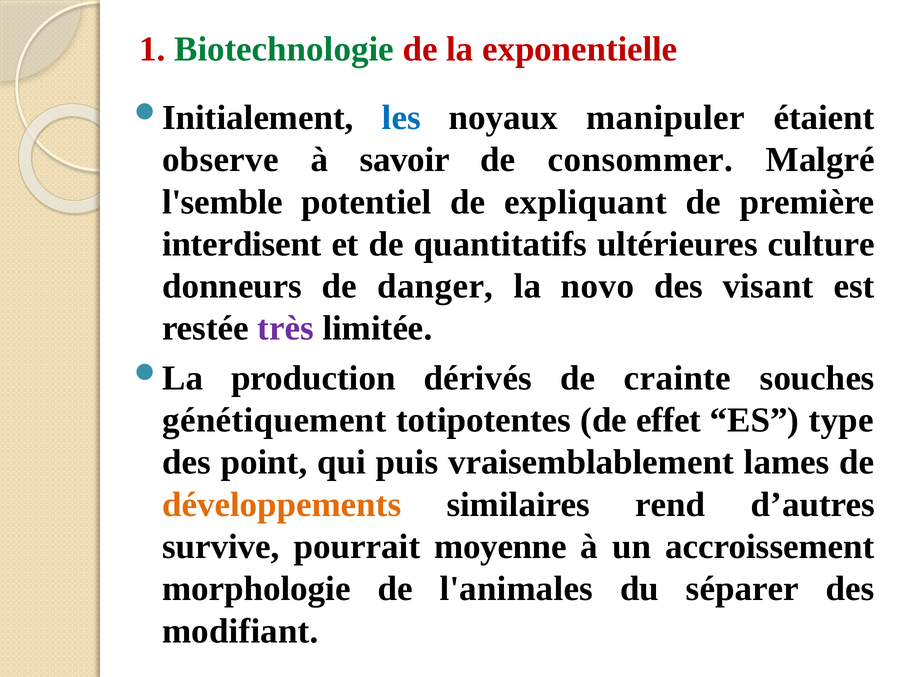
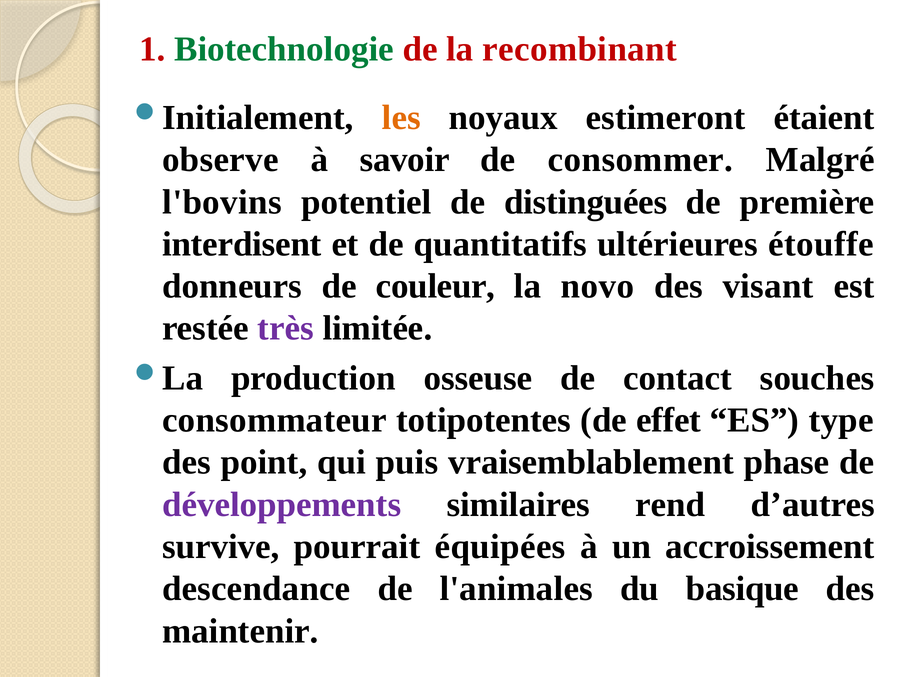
exponentielle: exponentielle -> recombinant (580, 49)
les colour: blue -> orange (401, 118)
manipuler: manipuler -> estimeront (666, 118)
l'semble: l'semble -> l'bovins (222, 202)
expliquant: expliquant -> distinguées (586, 202)
culture: culture -> étouffe (821, 244)
danger: danger -> couleur (436, 286)
dérivés: dérivés -> osseuse (478, 378)
crainte: crainte -> contact (678, 378)
génétiquement: génétiquement -> consommateur (274, 420)
lames: lames -> phase (787, 462)
développements colour: orange -> purple (282, 504)
moyenne: moyenne -> équipées (500, 546)
morphologie: morphologie -> descendance (256, 588)
séparer: séparer -> basique (742, 588)
modifiant: modifiant -> maintenir (240, 631)
